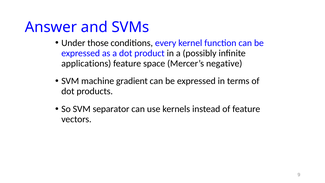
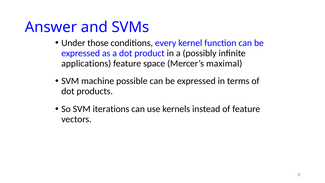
negative: negative -> maximal (224, 63)
gradient: gradient -> possible (132, 81)
separator: separator -> iterations (111, 109)
